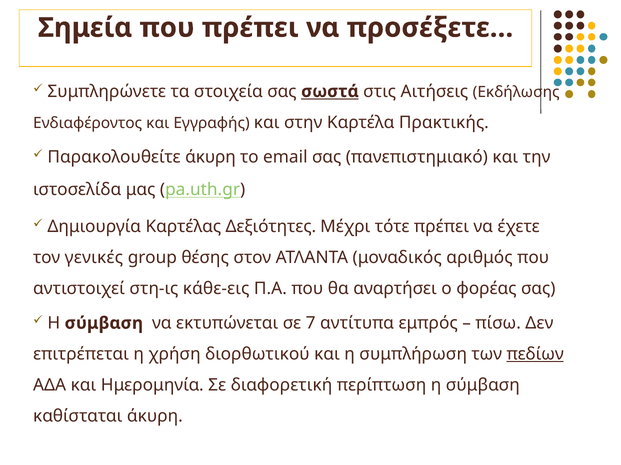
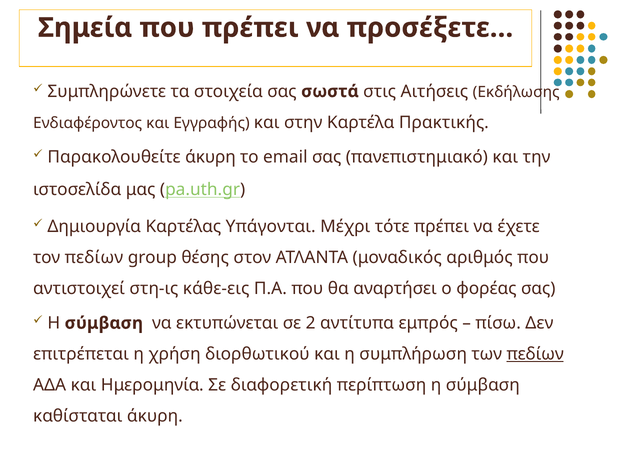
σωστά underline: present -> none (330, 92)
Δεξιότητες: Δεξιότητες -> Υπάγονται (271, 227)
τον γενικές: γενικές -> πεδίων (94, 258)
7: 7 -> 2 (311, 324)
